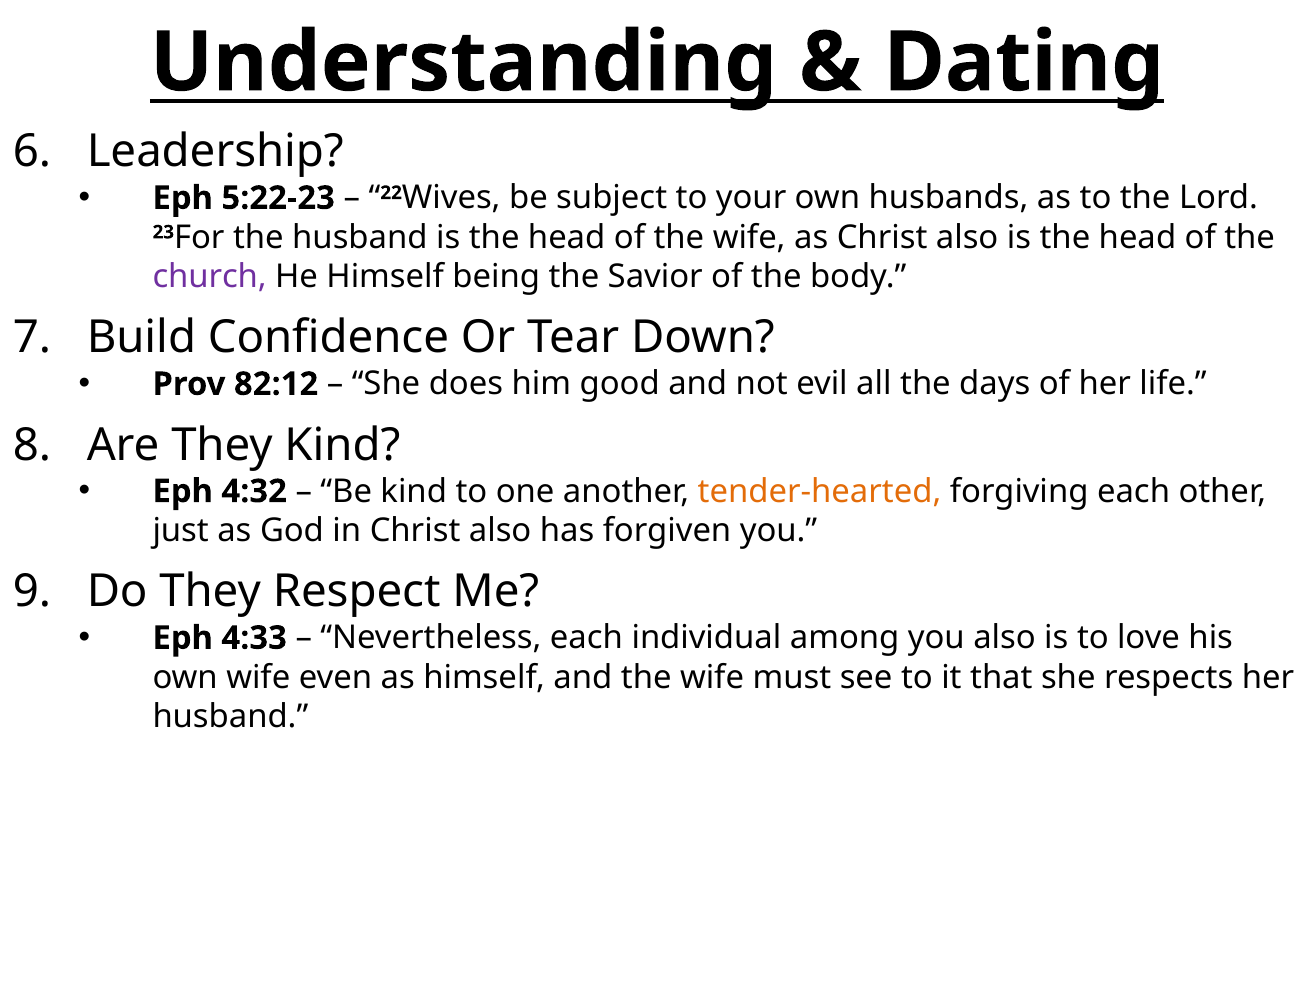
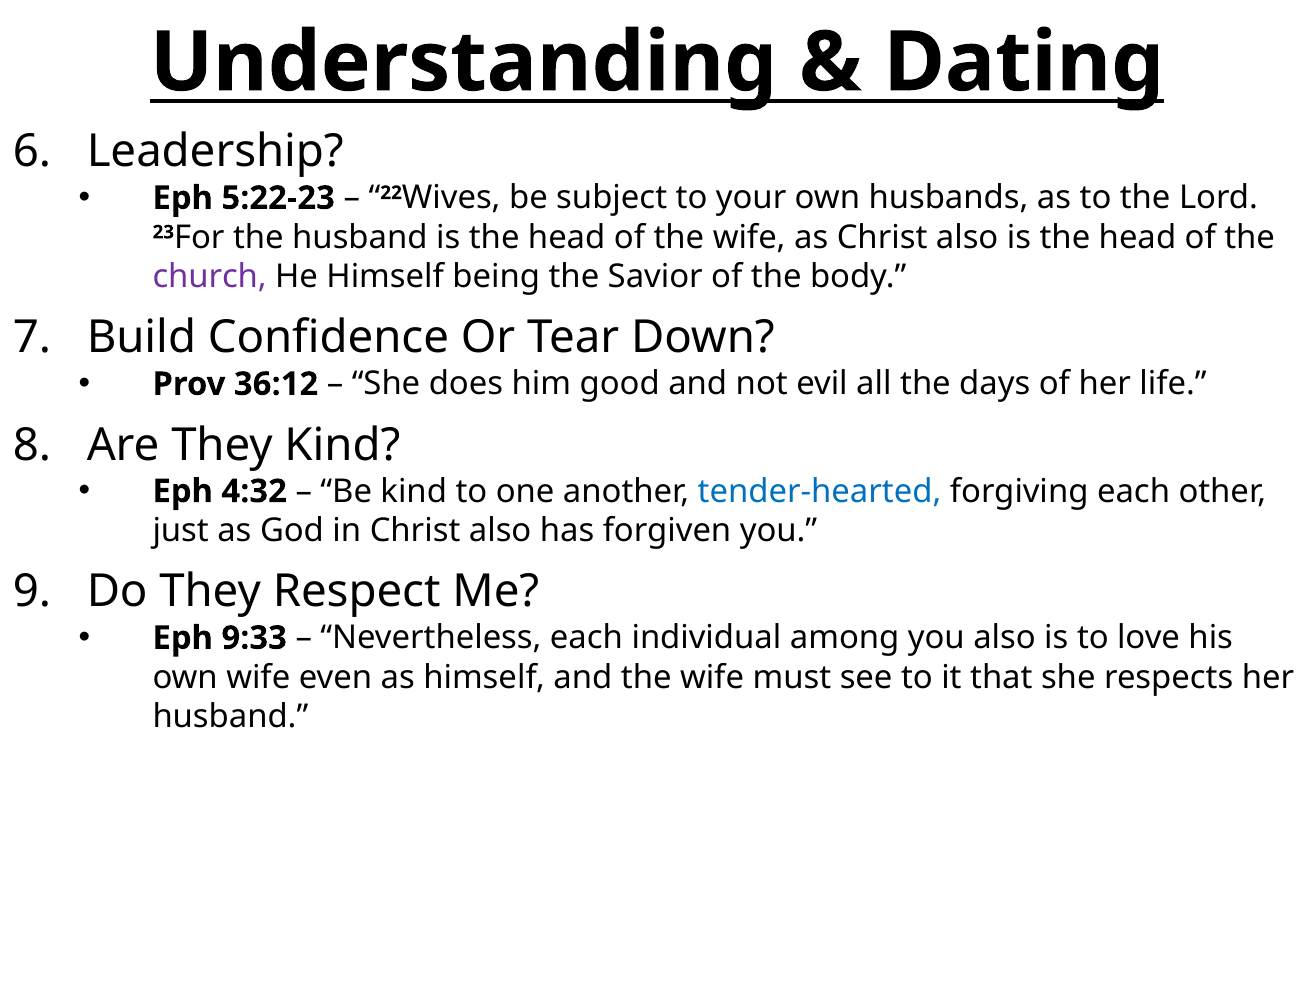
82:12: 82:12 -> 36:12 (276, 384)
tender-hearted colour: orange -> blue (820, 492)
4:33: 4:33 -> 9:33 (254, 638)
